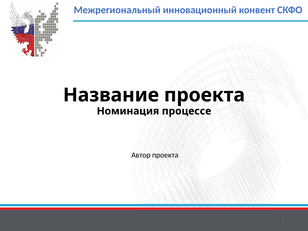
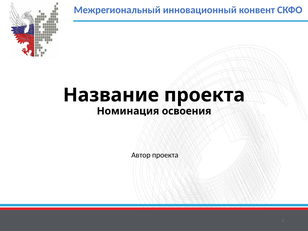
процессе: процессе -> освоения (187, 111)
